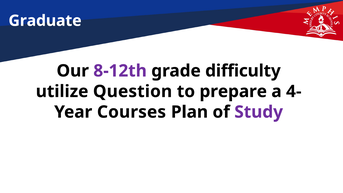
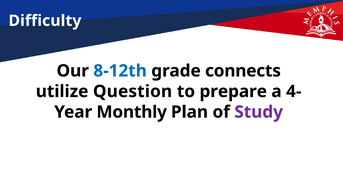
Graduate: Graduate -> Difficulty (45, 21)
8-12th colour: purple -> blue (120, 71)
difficulty: difficulty -> connects (243, 71)
Courses: Courses -> Monthly (132, 112)
